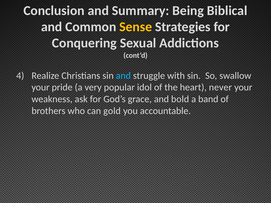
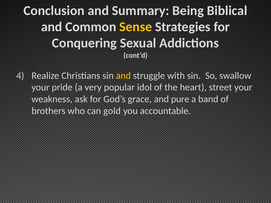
and colour: light blue -> yellow (123, 76)
never: never -> street (220, 87)
bold: bold -> pure (180, 99)
